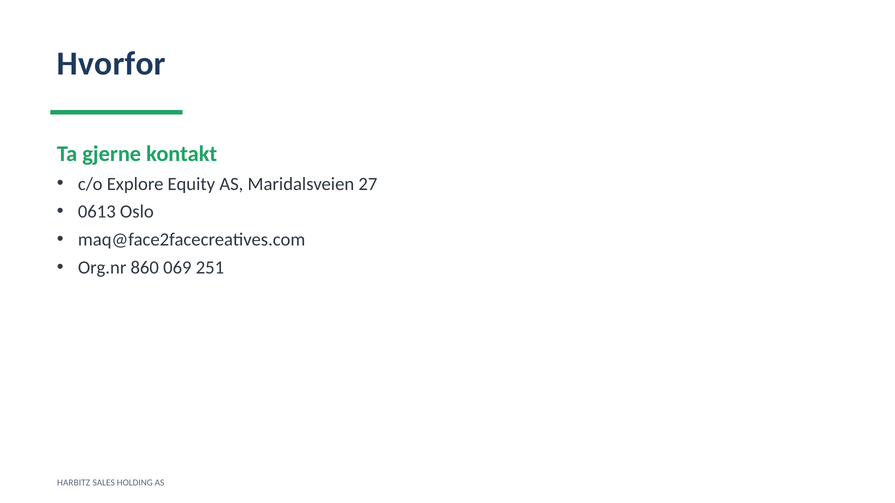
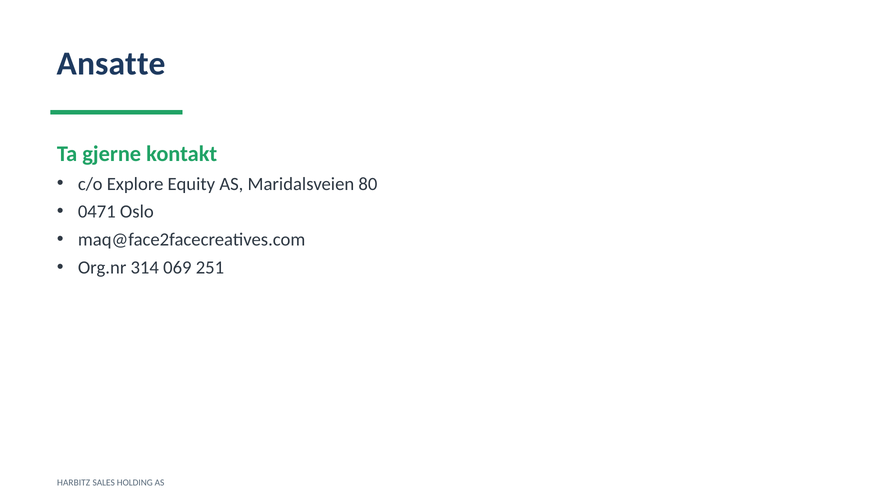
Hvorfor: Hvorfor -> Ansatte (111, 64)
27: 27 -> 80 (368, 184)
0613: 0613 -> 0471 (97, 212)
860: 860 -> 314 (145, 268)
